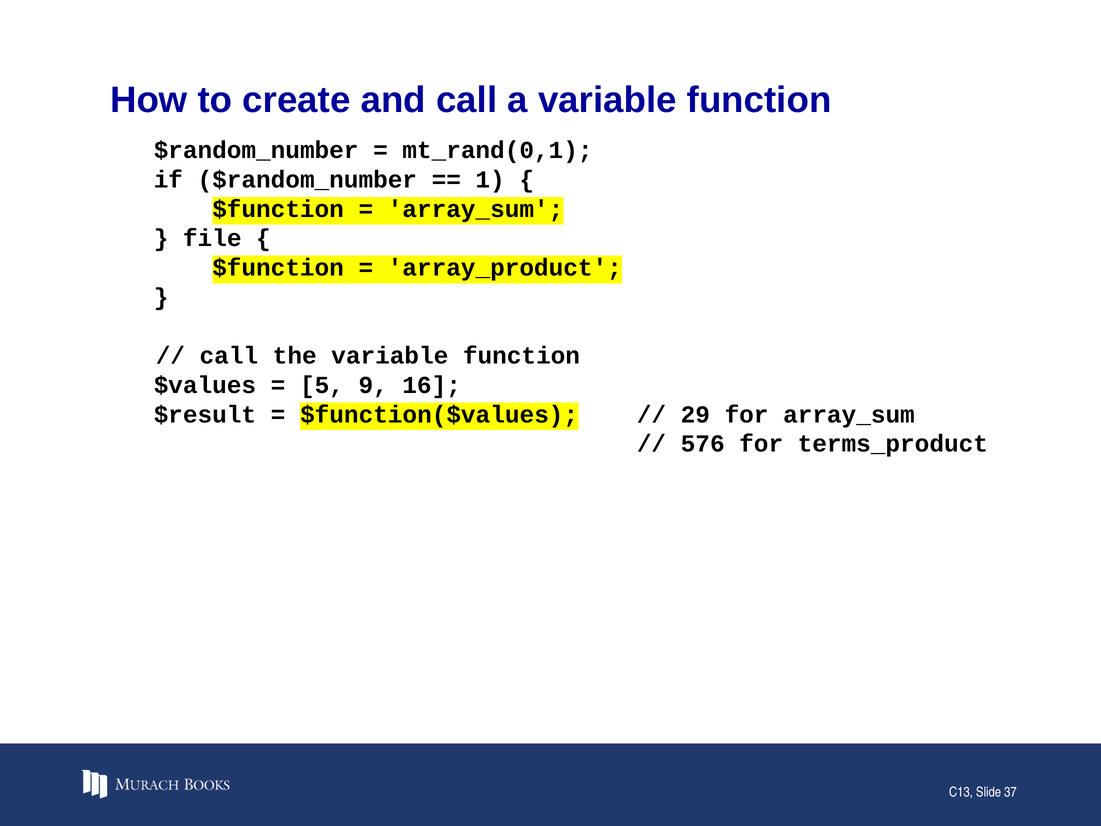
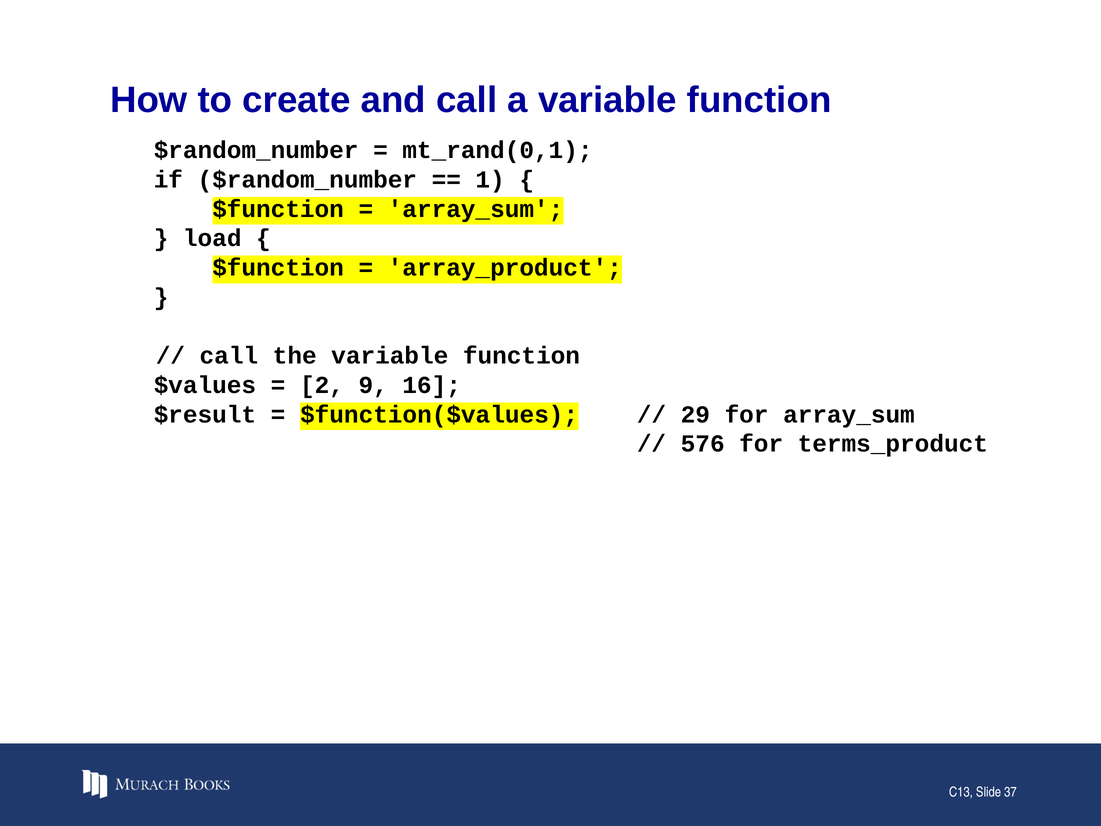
file: file -> load (212, 238)
5: 5 -> 2 (322, 385)
